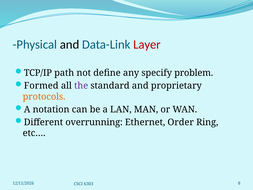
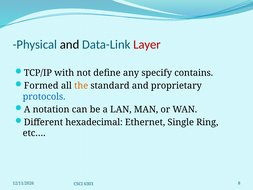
path: path -> with (64, 73)
problem: problem -> contains (194, 73)
the colour: purple -> orange (81, 86)
protocols colour: orange -> blue (44, 96)
overrunning: overrunning -> hexadecimal (94, 122)
Order: Order -> Single (181, 122)
